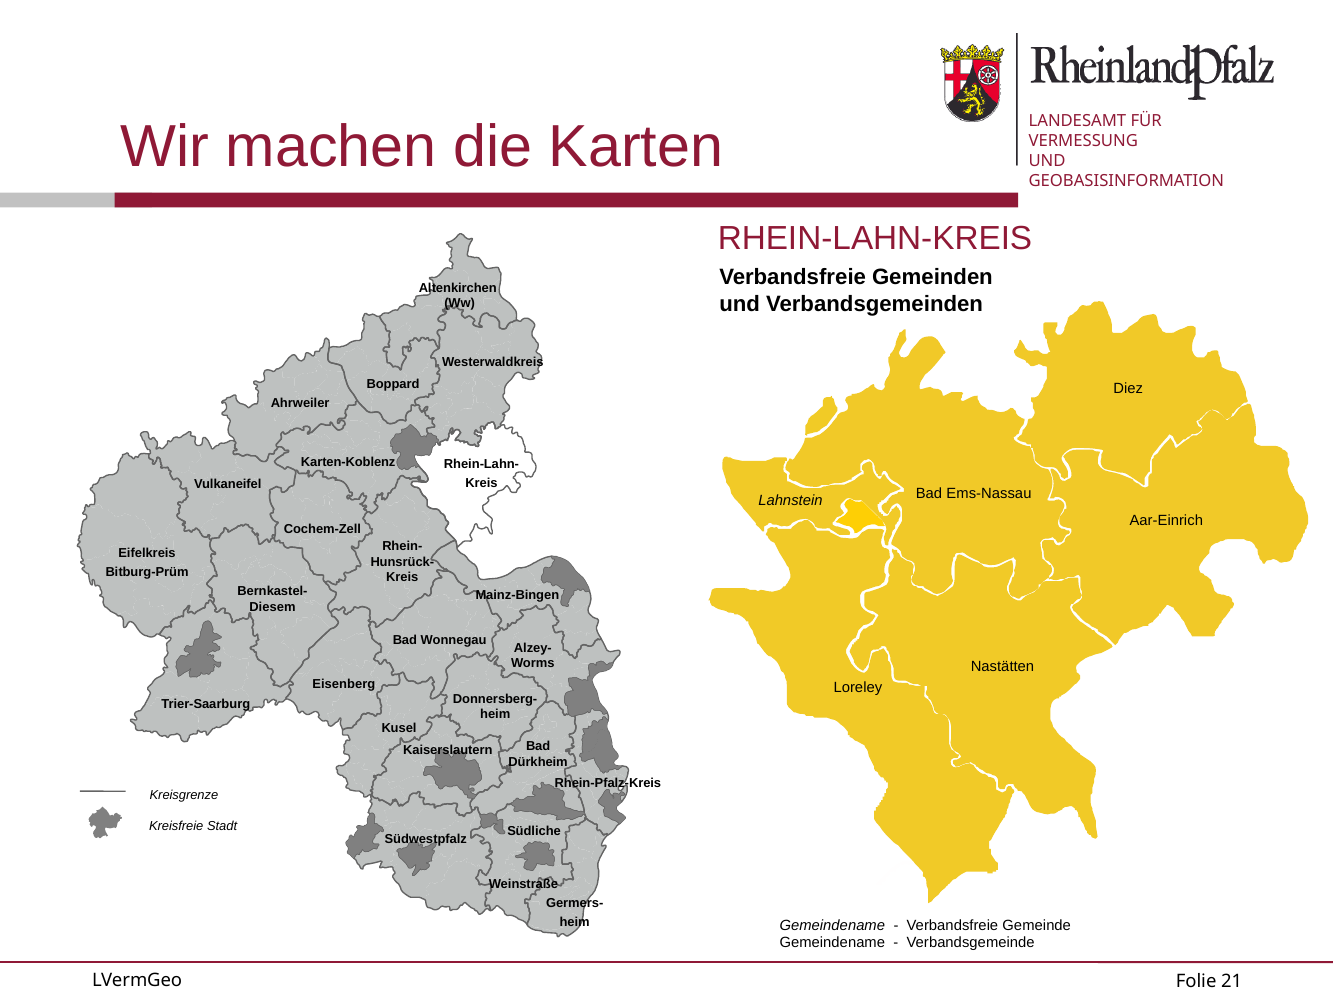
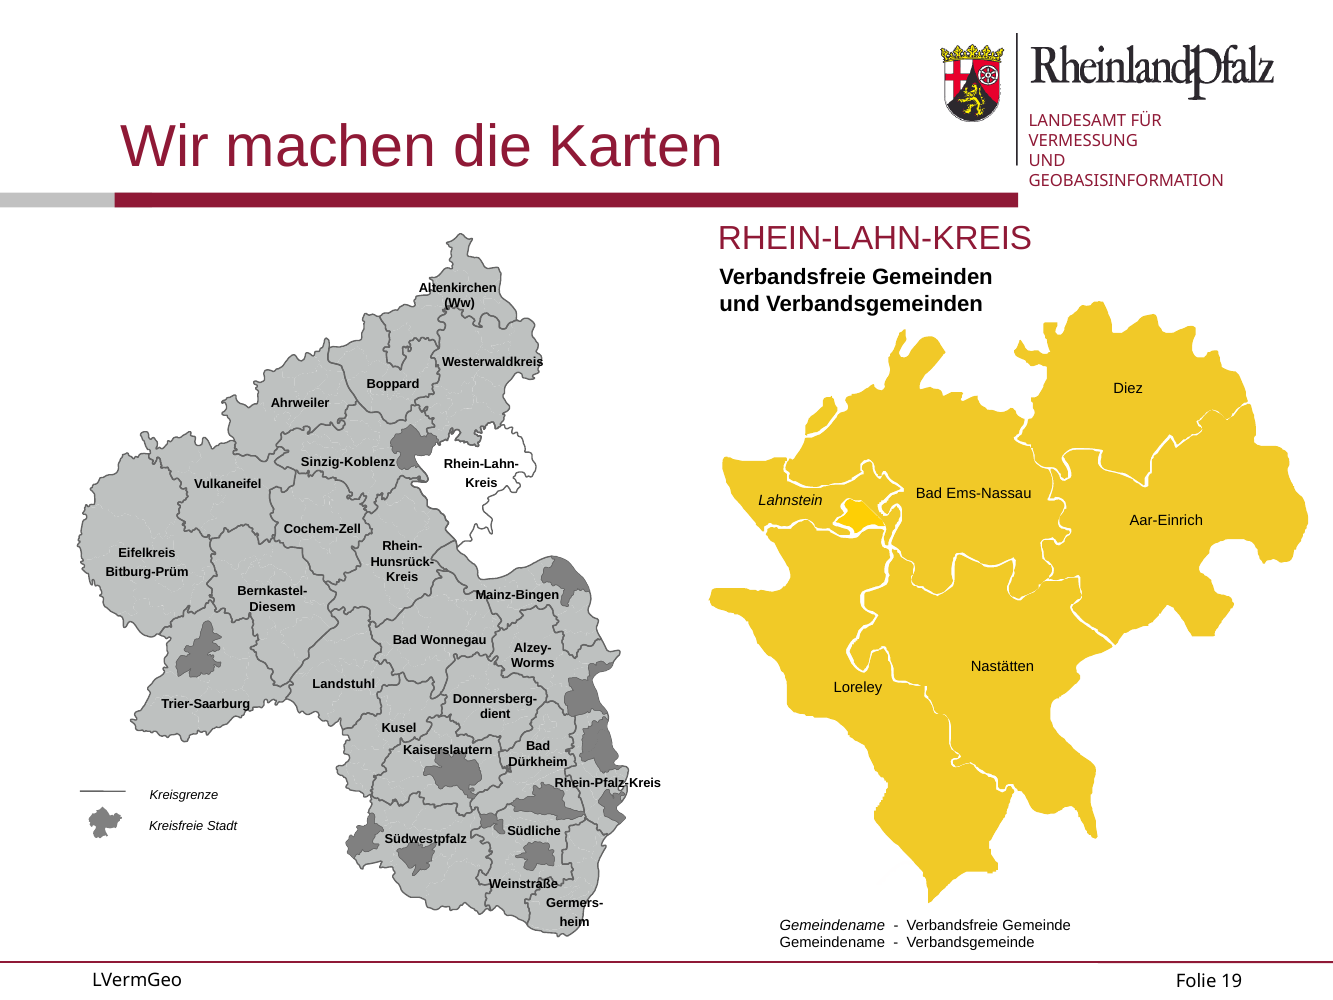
Karten-Koblenz: Karten-Koblenz -> Sinzig-Koblenz (348, 462)
Eisenberg: Eisenberg -> Landstuhl (344, 684)
heim: heim -> dient (495, 714)
21: 21 -> 19 (1232, 981)
